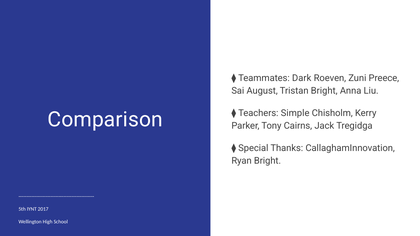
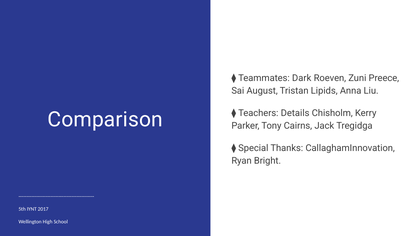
Tristan Bright: Bright -> Lipids (324, 91)
Simple: Simple -> Details (295, 113)
